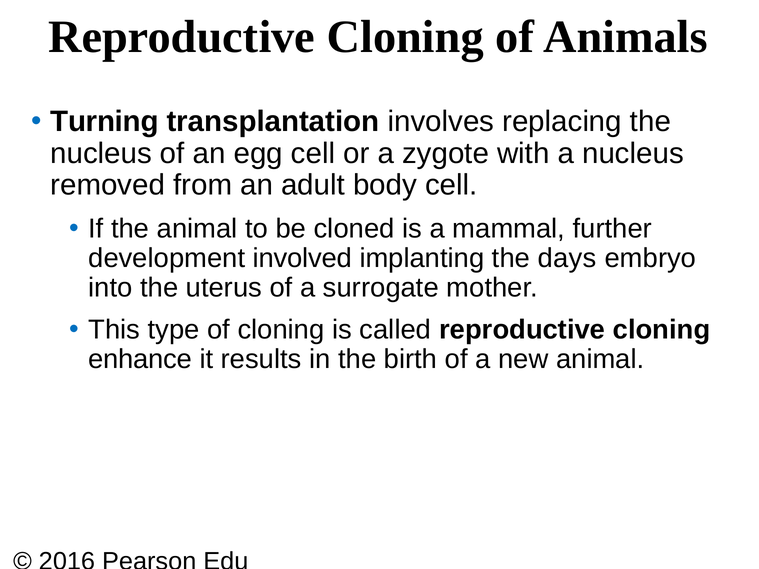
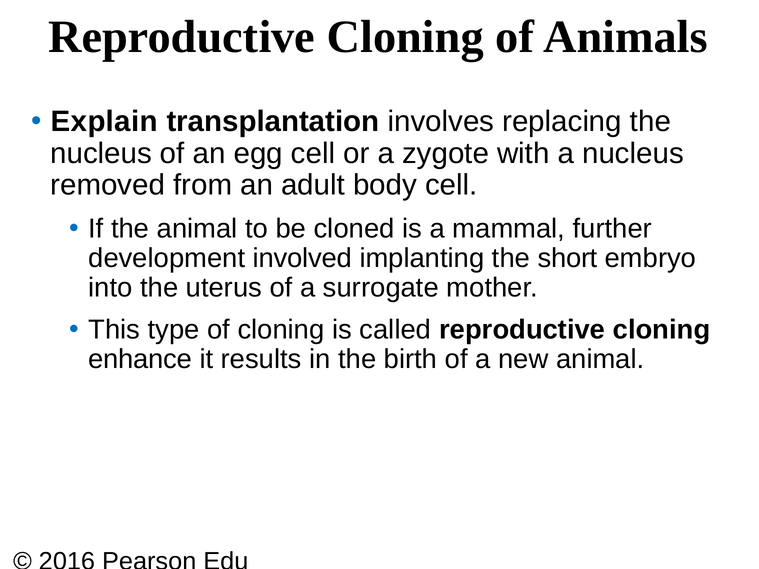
Turning: Turning -> Explain (104, 121)
days: days -> short (568, 258)
